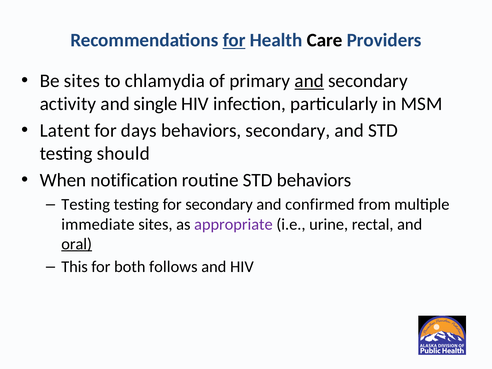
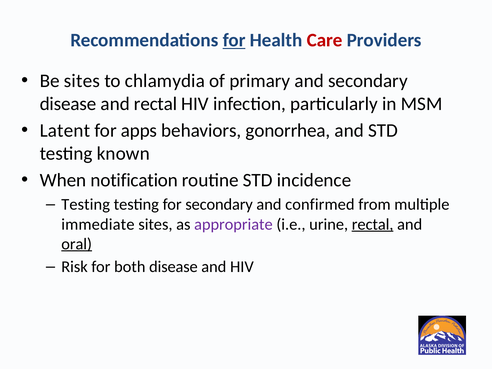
Care colour: black -> red (325, 40)
and underline: present -> none (309, 81)
activity: activity -> disease (68, 104)
and single: single -> rectal (156, 104)
days: days -> apps (139, 131)
behaviors secondary: secondary -> gonorrhea (288, 131)
should: should -> known (123, 153)
STD behaviors: behaviors -> incidence (314, 180)
rectal underline: none -> present (373, 224)
This: This -> Risk (75, 267)
both follows: follows -> disease (173, 267)
